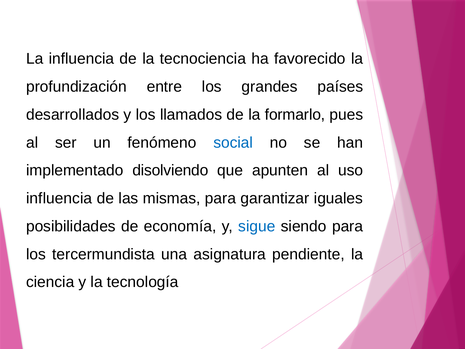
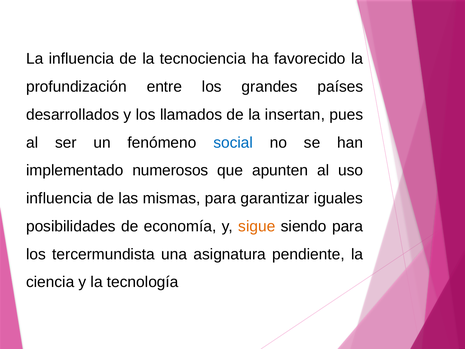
formarlo: formarlo -> insertan (295, 115)
disolviendo: disolviendo -> numerosos (170, 170)
sigue colour: blue -> orange (257, 226)
